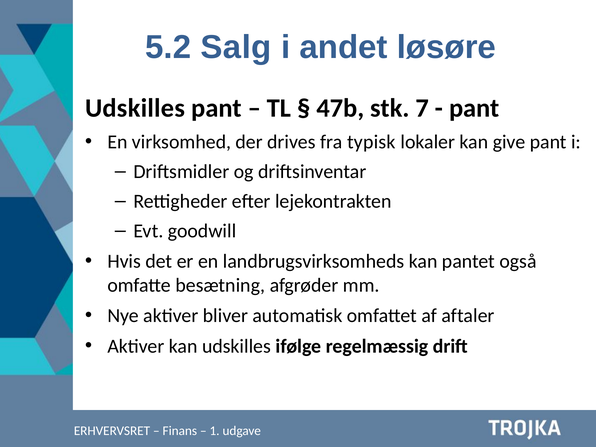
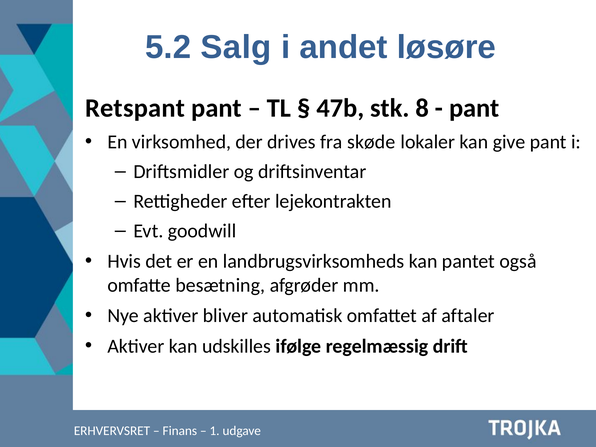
Udskilles: Udskilles -> Retspant (135, 108)
7: 7 -> 8 (422, 108)
typisk: typisk -> skøde (371, 142)
